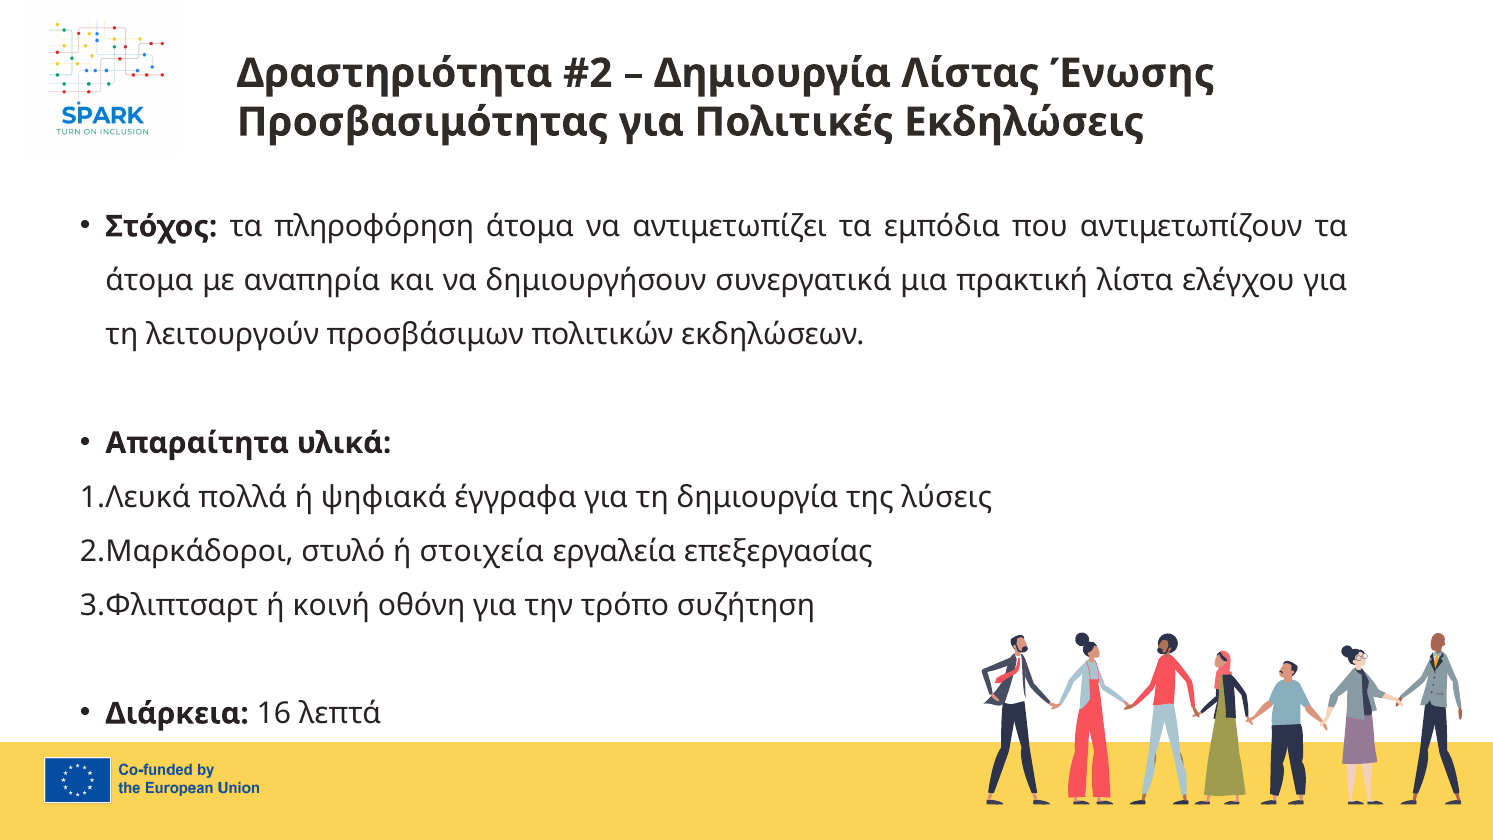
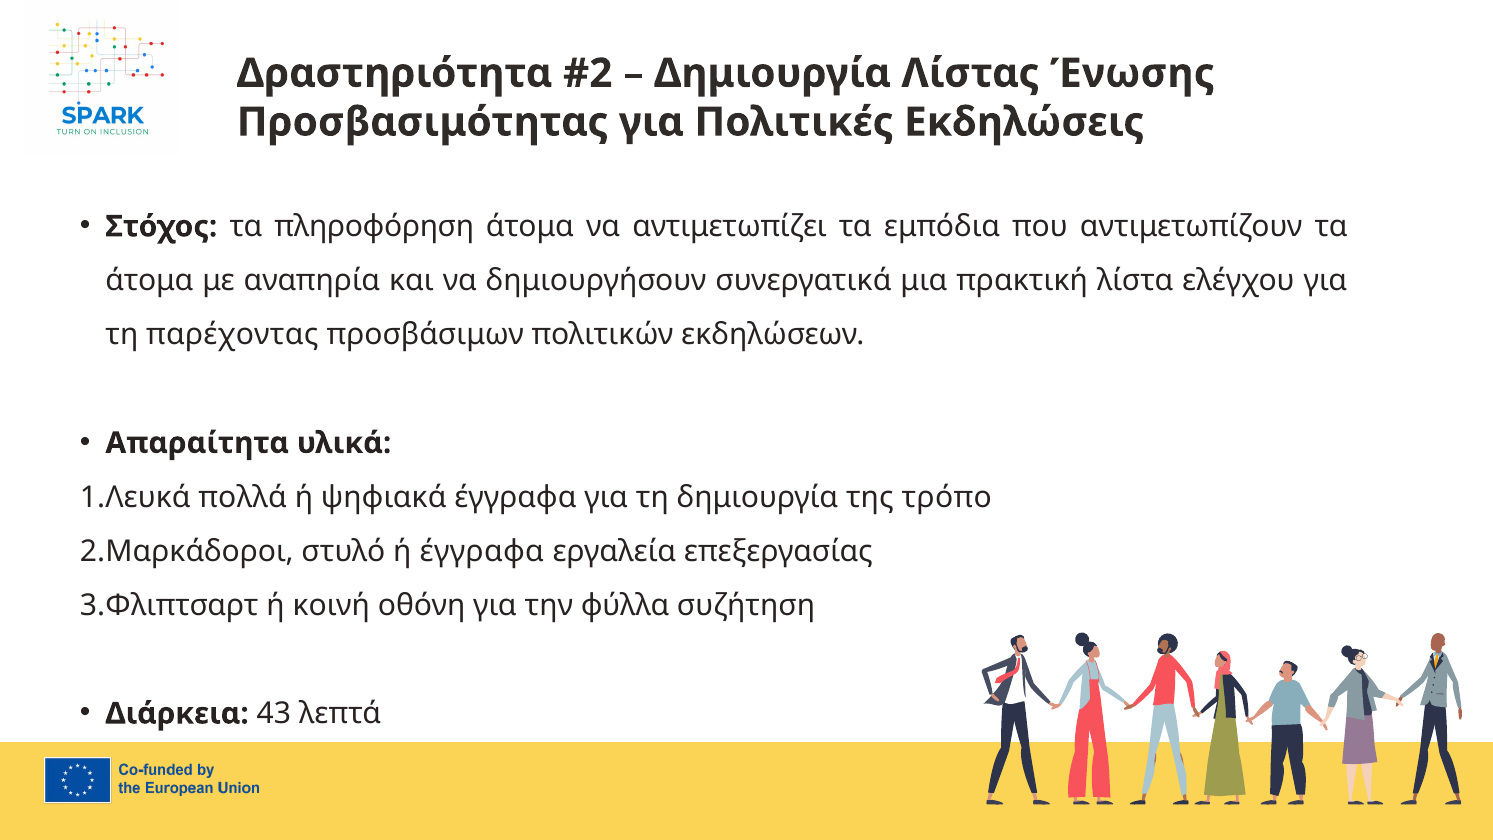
λειτουργούν: λειτουργούν -> παρέχοντας (232, 335)
λύσεις: λύσεις -> τρόπο (947, 497)
ή στοιχεία: στοιχεία -> έγγραφα (482, 551)
τρόπο: τρόπο -> φύλλα (625, 605)
16: 16 -> 43 (274, 713)
